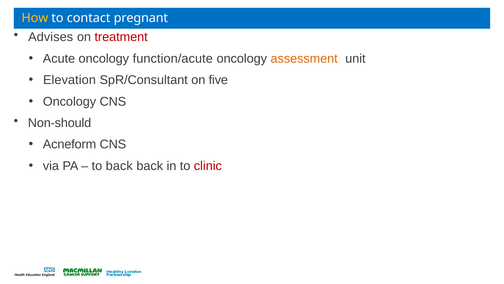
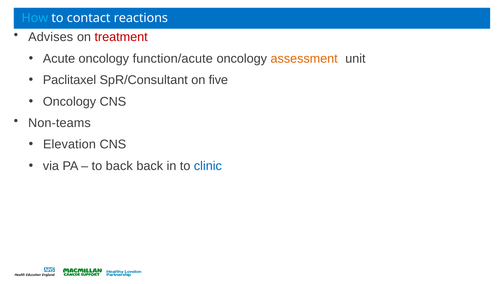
How colour: yellow -> light blue (35, 18)
pregnant: pregnant -> reactions (141, 18)
Elevation: Elevation -> Paclitaxel (70, 80)
Non-should: Non-should -> Non-teams (59, 123)
Acneform: Acneform -> Elevation (69, 144)
clinic colour: red -> blue (208, 166)
